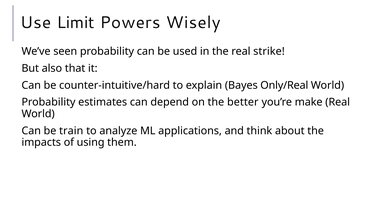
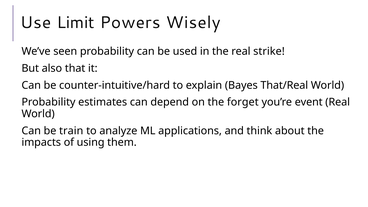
Only/Real: Only/Real -> That/Real (284, 85)
better: better -> forget (243, 102)
make: make -> event (309, 102)
